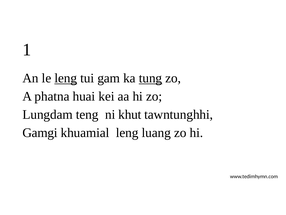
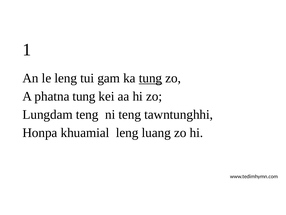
leng underline: present -> none (66, 78)
phatna huai: huai -> tung (84, 96)
ni khut: khut -> teng (130, 114)
Gamgi: Gamgi -> Honpa (40, 132)
